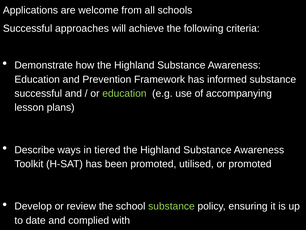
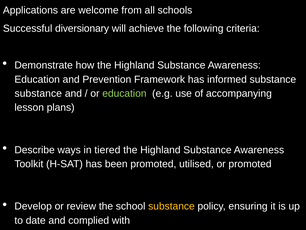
Successful approaches: approaches -> diversionary (82, 28)
successful: successful -> substance (38, 93)
substance colour: light green -> yellow (171, 206)
